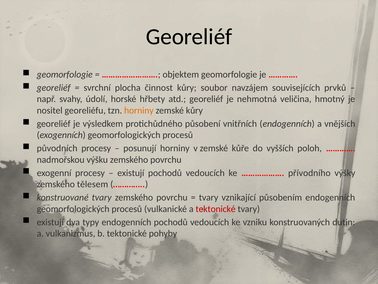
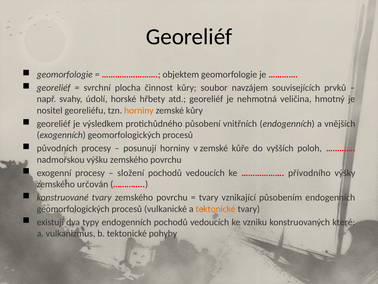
existují: existují -> složení (131, 173)
tělesem: tělesem -> určován (93, 184)
tektonické colour: red -> orange (216, 209)
dutin: dutin -> které (344, 222)
